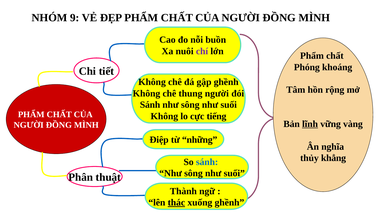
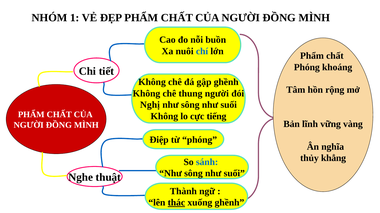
9: 9 -> 1 (75, 18)
chí colour: purple -> blue (202, 51)
Sánh: Sánh -> Nghị (150, 105)
lĩnh underline: present -> none (310, 124)
từ những: những -> phóng (200, 140)
Phân: Phân -> Nghe (81, 178)
